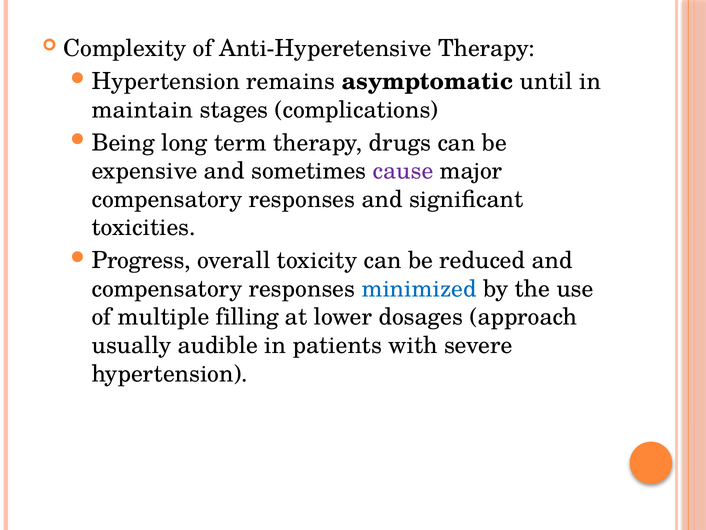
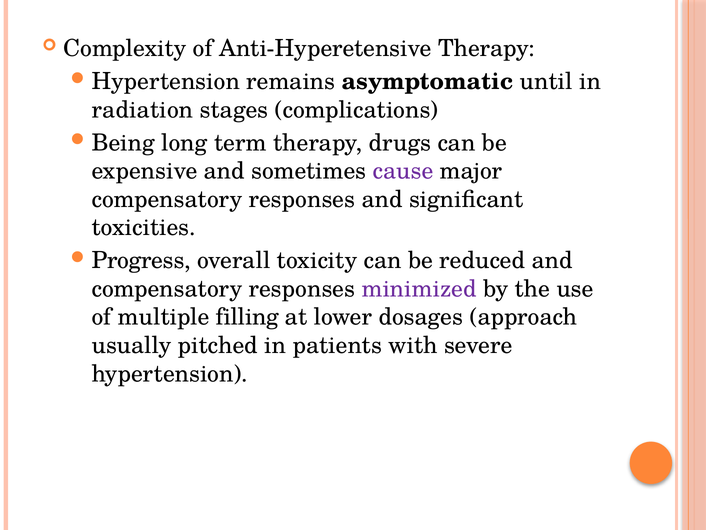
maintain: maintain -> radiation (143, 110)
minimized colour: blue -> purple (419, 289)
audible: audible -> pitched (218, 345)
